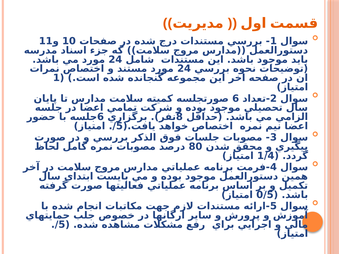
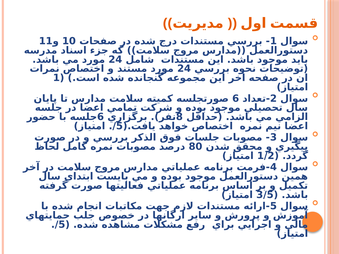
1/4: 1/4 -> 1/2 (266, 156)
0/5: 0/5 -> 3/5 (265, 195)
